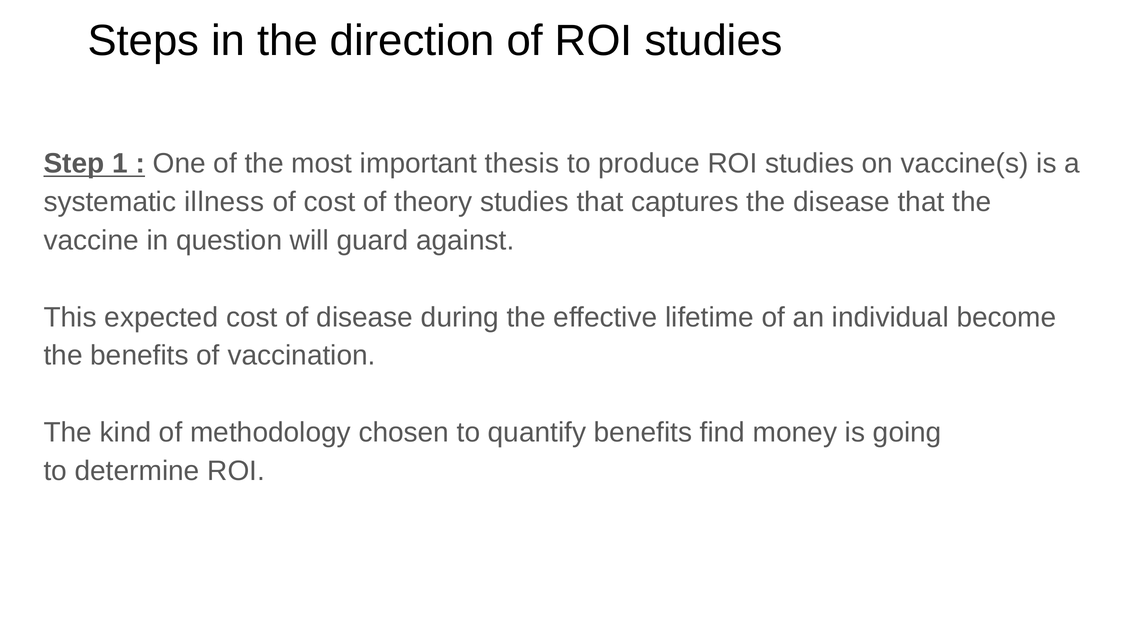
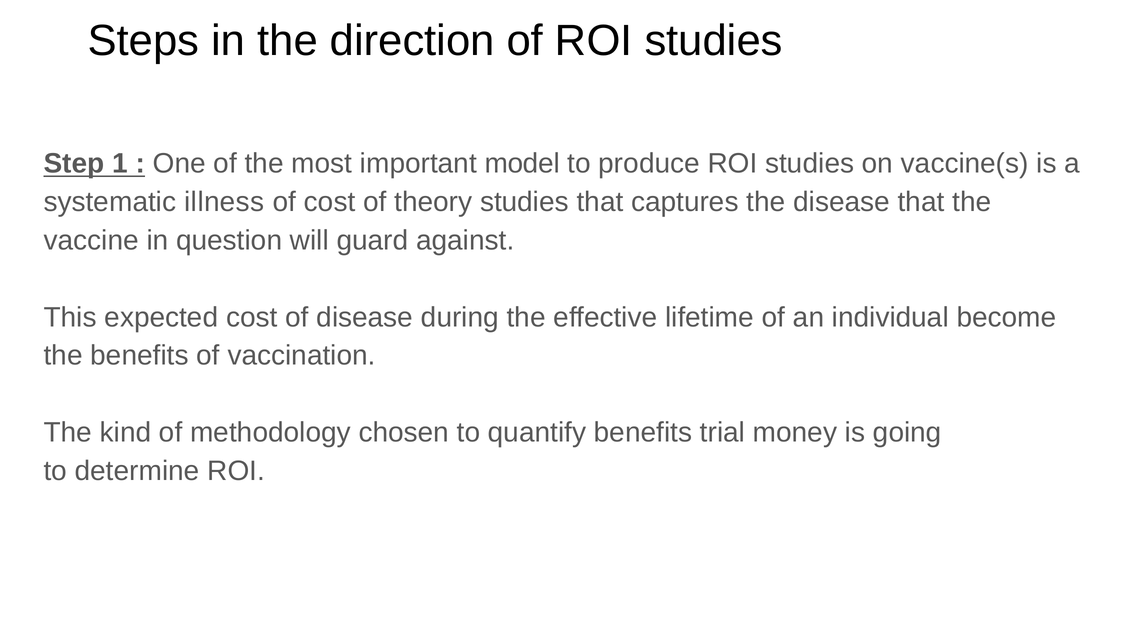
thesis: thesis -> model (522, 164)
find: find -> trial (723, 432)
